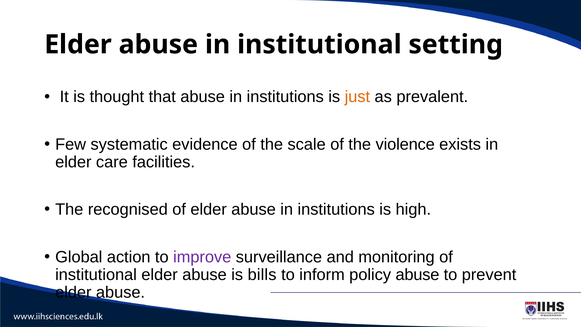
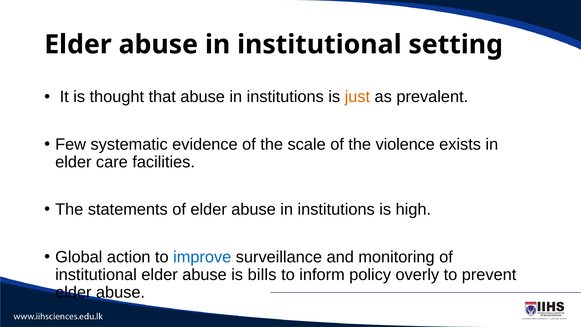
recognised: recognised -> statements (128, 209)
improve colour: purple -> blue (202, 257)
policy abuse: abuse -> overly (417, 274)
